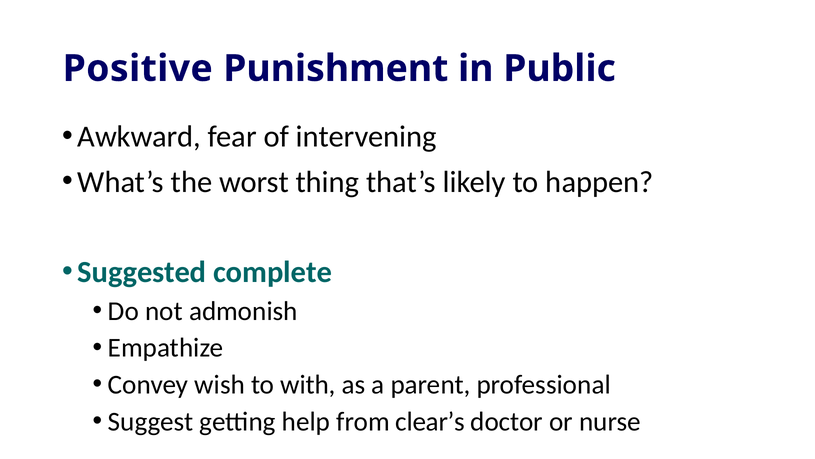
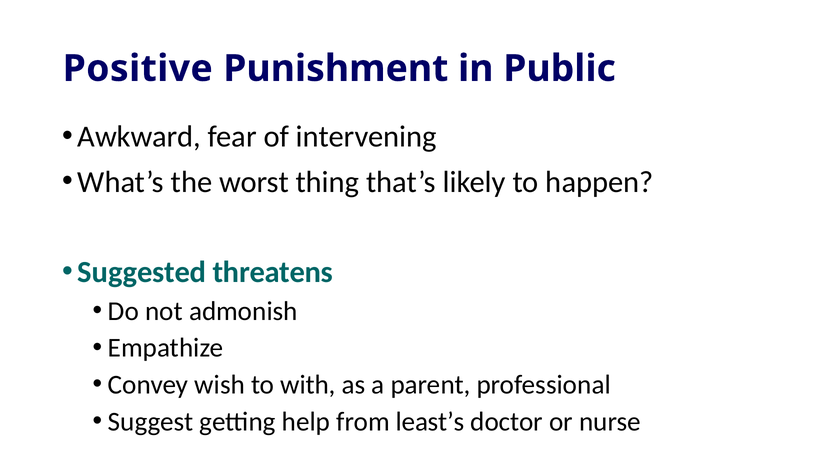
complete: complete -> threatens (273, 272)
clear’s: clear’s -> least’s (430, 421)
